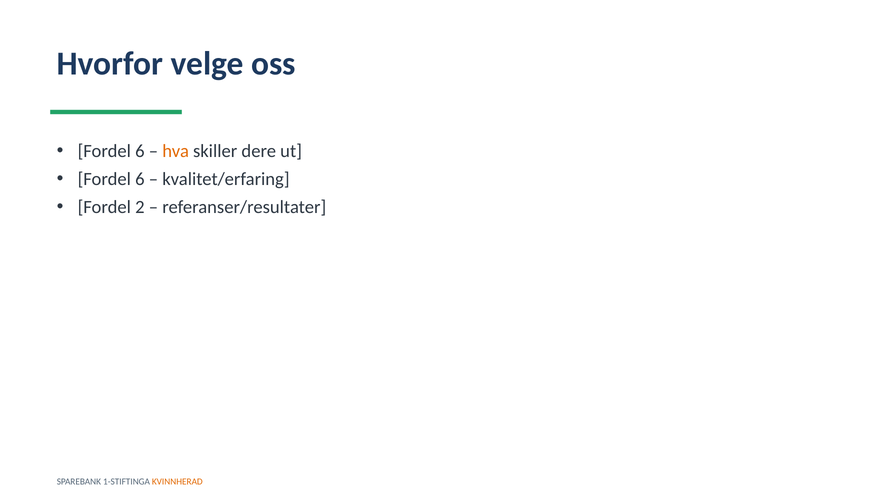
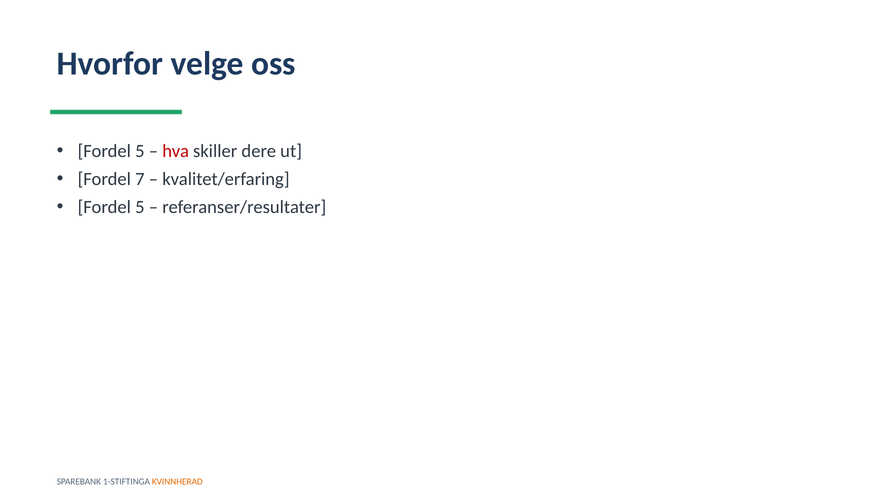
6: 6 -> 5 (140, 151)
hva colour: orange -> red (176, 151)
6: 6 -> 7 (140, 179)
2: 2 -> 5 (140, 207)
